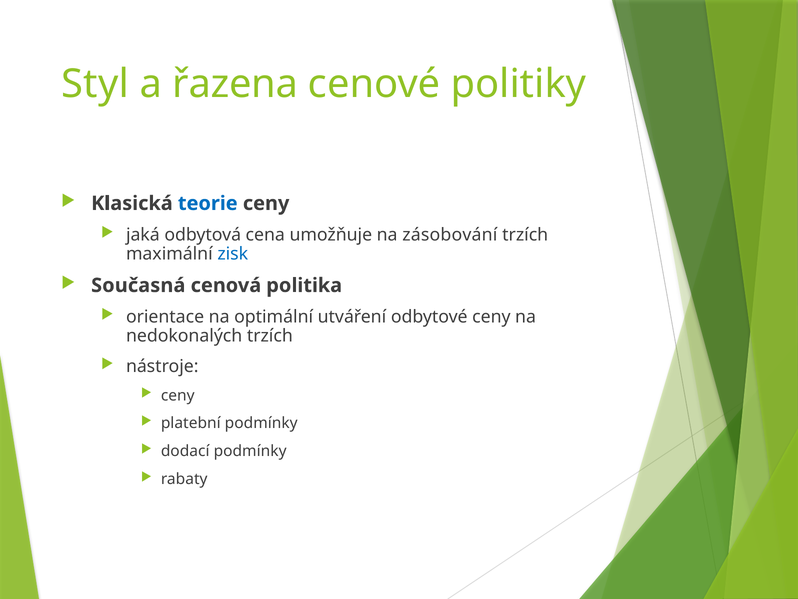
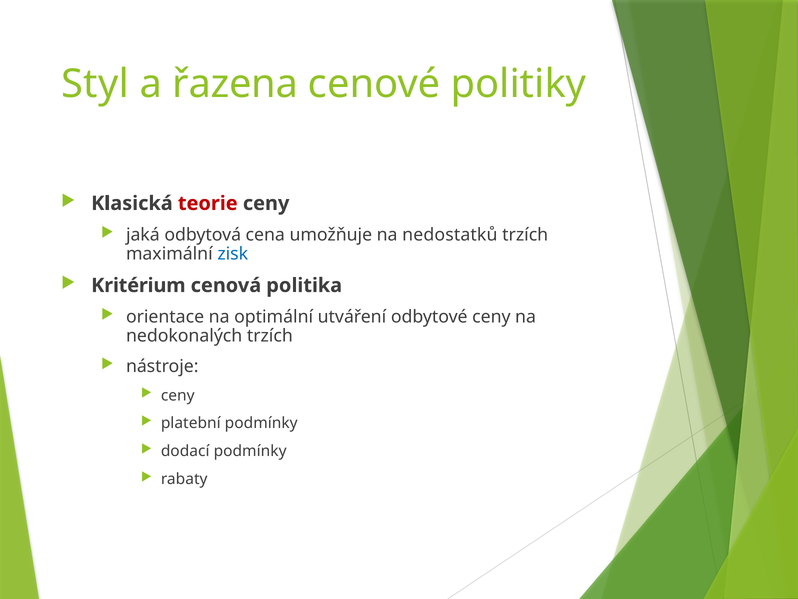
teorie colour: blue -> red (208, 203)
zásobování: zásobování -> nedostatků (450, 235)
Současná: Současná -> Kritérium (138, 285)
